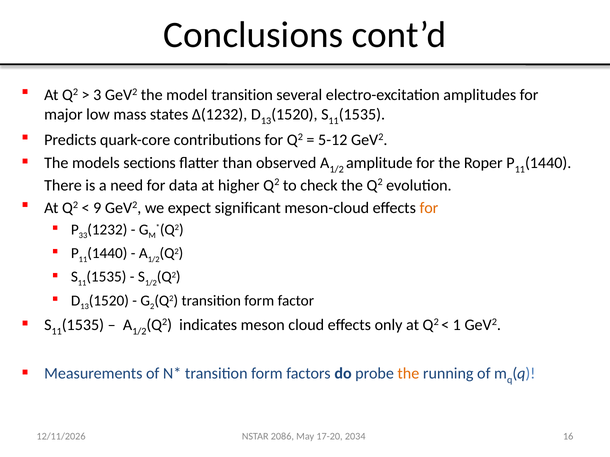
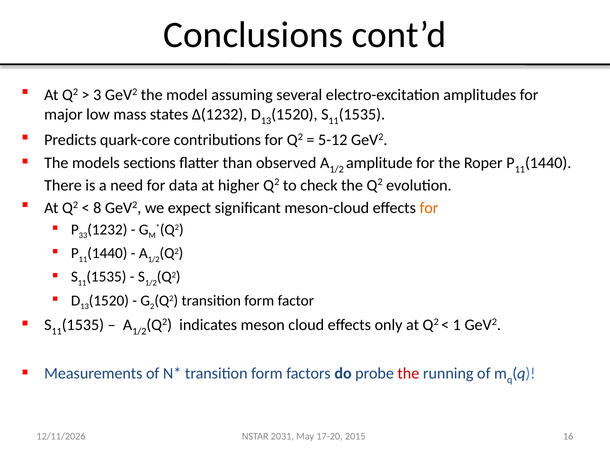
model transition: transition -> assuming (242, 95)
9: 9 -> 8 (97, 208)
the colour: orange -> red (408, 374)
2086: 2086 -> 2031 (282, 437)
2034: 2034 -> 2015 (355, 437)
